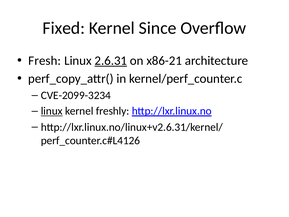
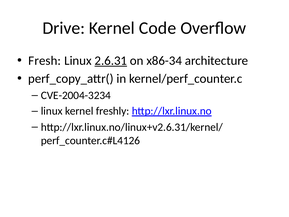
Fixed: Fixed -> Drive (64, 28)
Since: Since -> Code (158, 28)
x86-21: x86-21 -> x86-34 (164, 61)
CVE-2099-3234: CVE-2099-3234 -> CVE-2004-3234 (76, 95)
linux underline: present -> none (52, 111)
